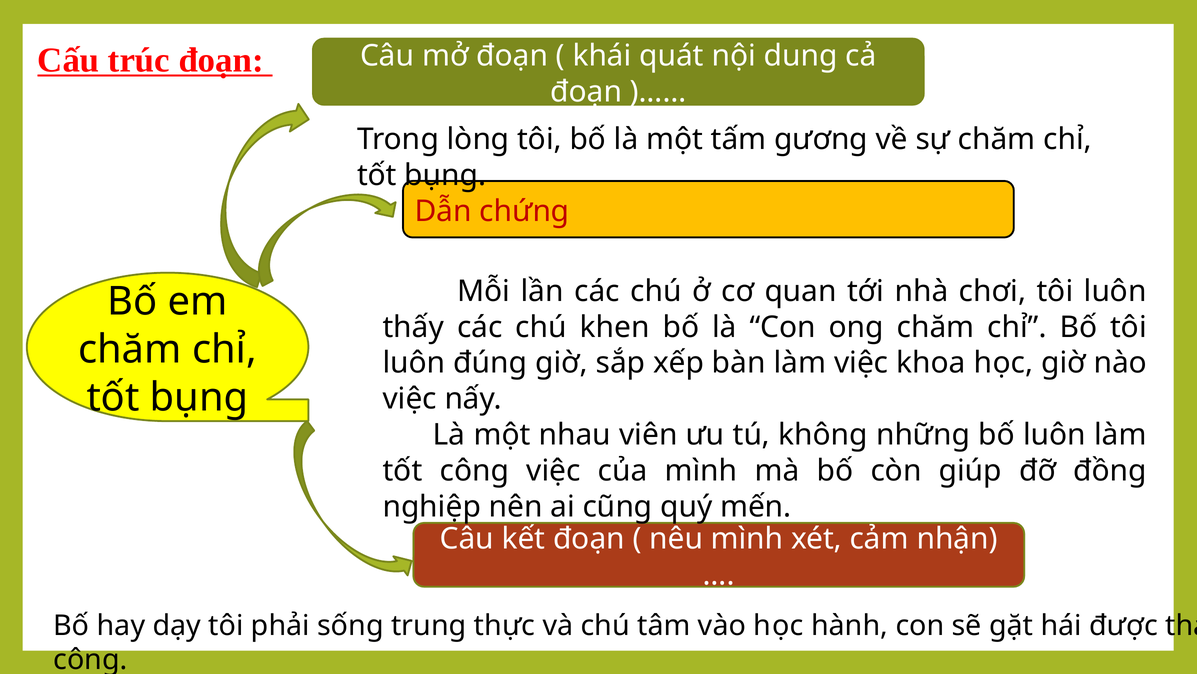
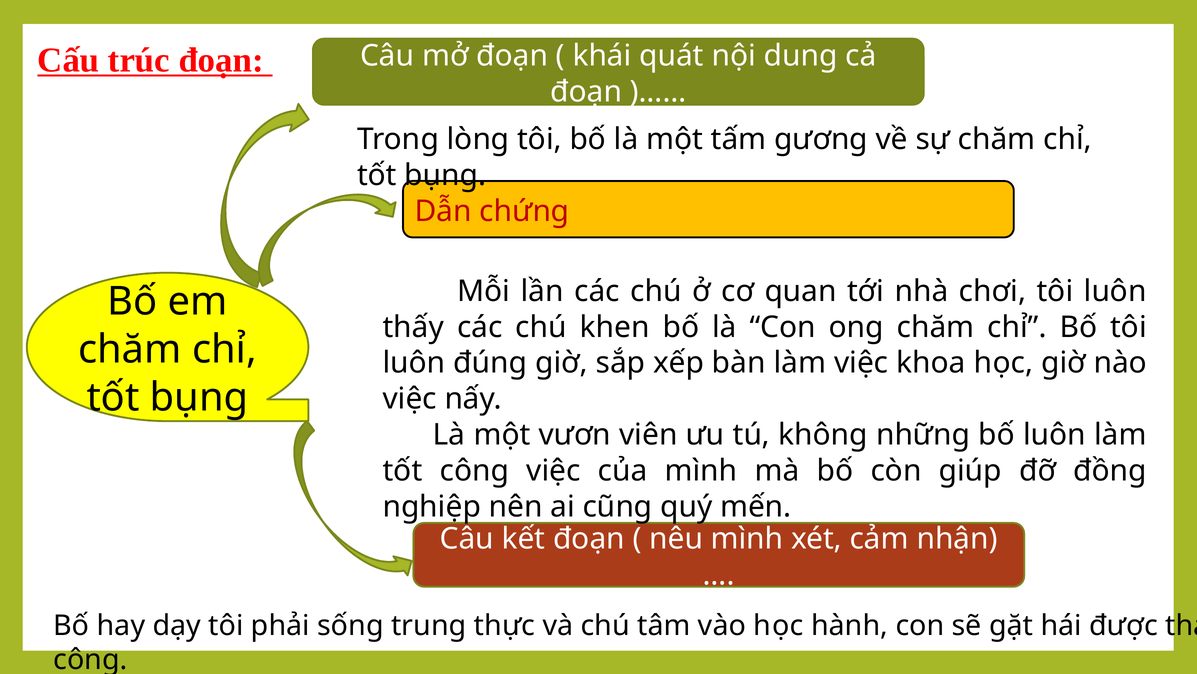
nhau: nhau -> vươn (575, 435)
